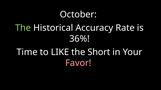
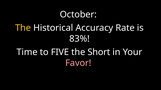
The colour: light green -> yellow (23, 28)
36%: 36% -> 83% (79, 39)
LIKE: LIKE -> FIVE (60, 52)
